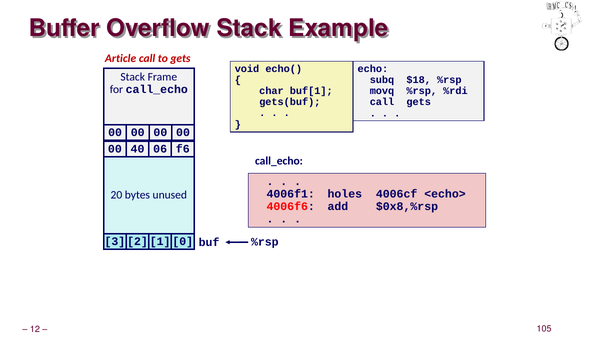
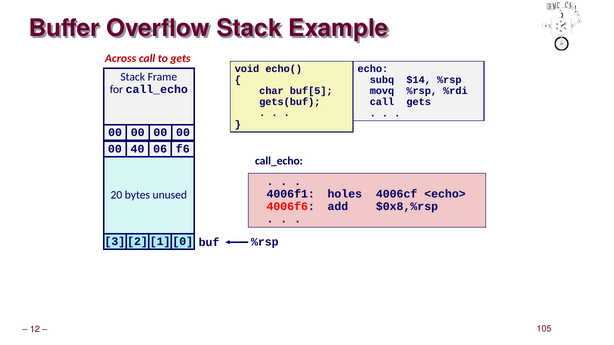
Article: Article -> Across (121, 58)
$18: $18 -> $14 (419, 80)
buf[1: buf[1 -> buf[5 (311, 91)
